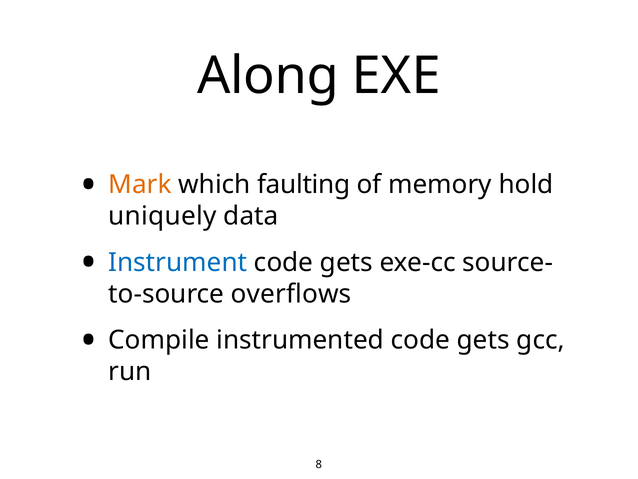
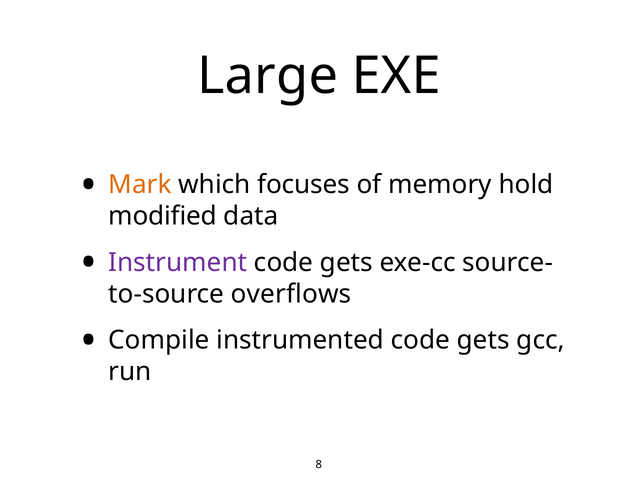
Along: Along -> Large (268, 76)
faulting: faulting -> focuses (304, 184)
uniquely: uniquely -> modified (163, 216)
Instrument colour: blue -> purple (178, 262)
